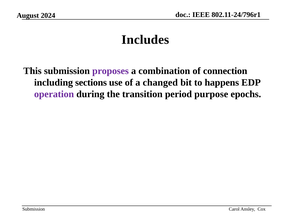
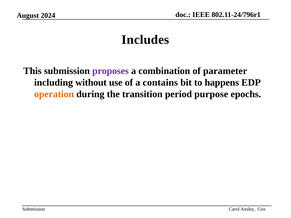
connection: connection -> parameter (225, 71)
sections: sections -> without (91, 83)
changed: changed -> contains (160, 83)
operation colour: purple -> orange (54, 94)
